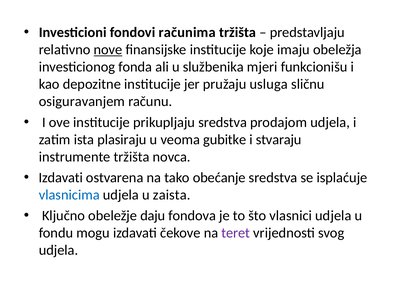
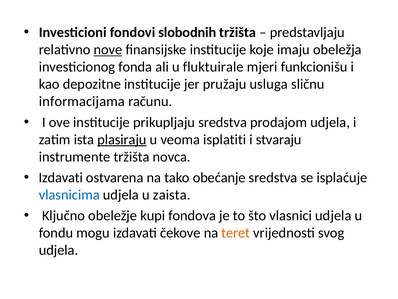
računima: računima -> slobodnih (187, 32)
službenika: službenika -> fluktuirale (213, 67)
osiguravanjem: osiguravanjem -> informacijama (82, 101)
plasiraju underline: none -> present (122, 139)
gubitke: gubitke -> isplatiti (225, 139)
daju: daju -> kupi (153, 215)
teret colour: purple -> orange (236, 233)
